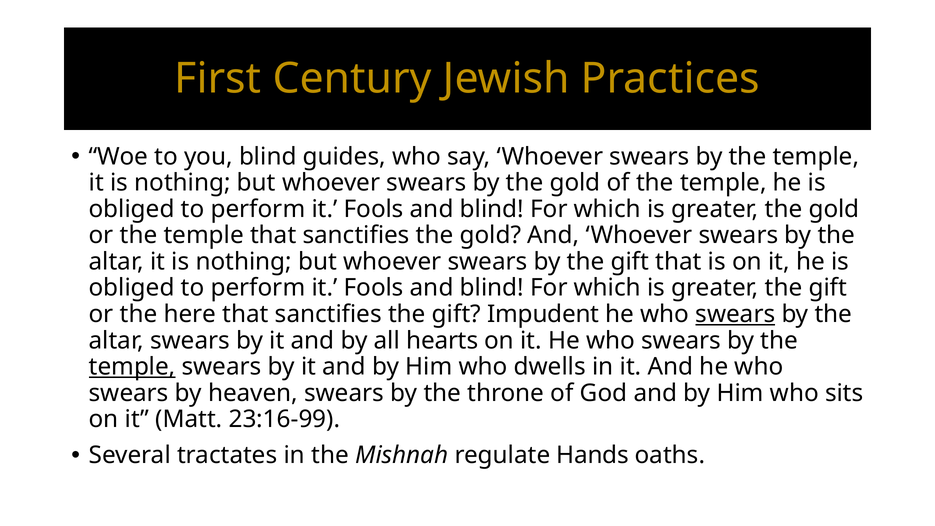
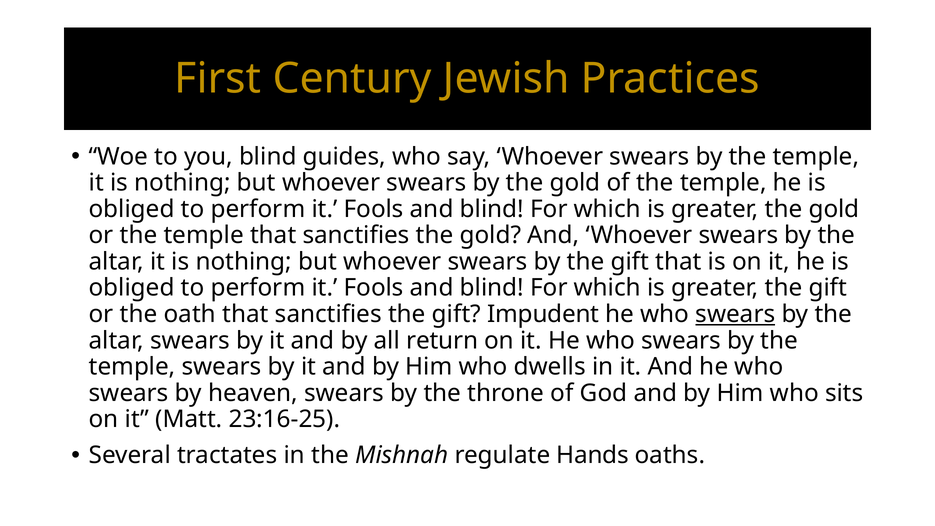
here: here -> oath (190, 314)
hearts: hearts -> return (442, 340)
temple underline: present -> none (132, 367)
23:16-99: 23:16-99 -> 23:16-25 (284, 419)
